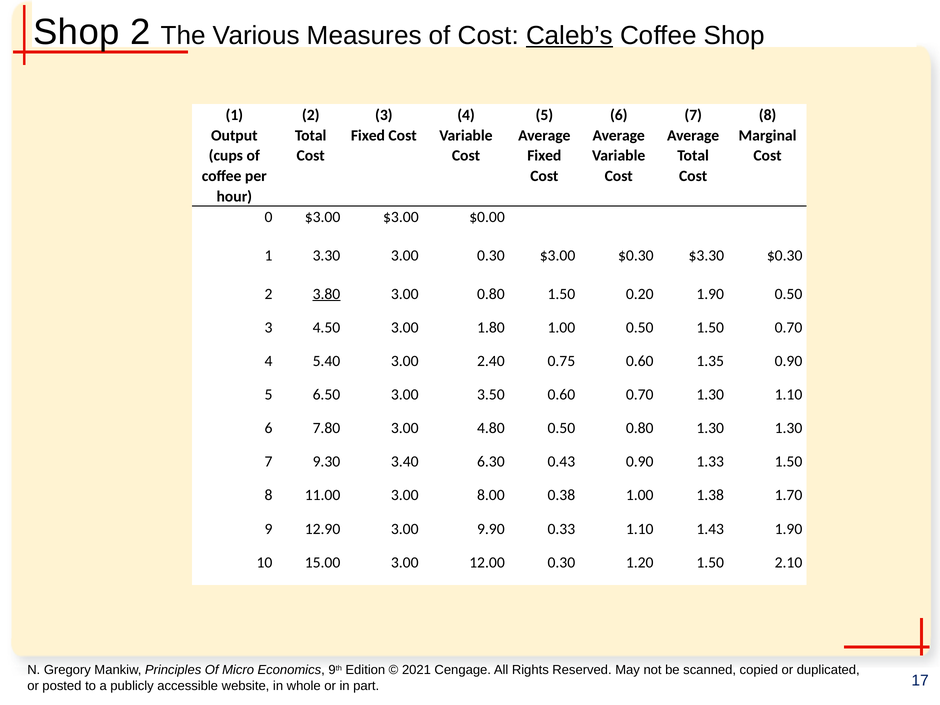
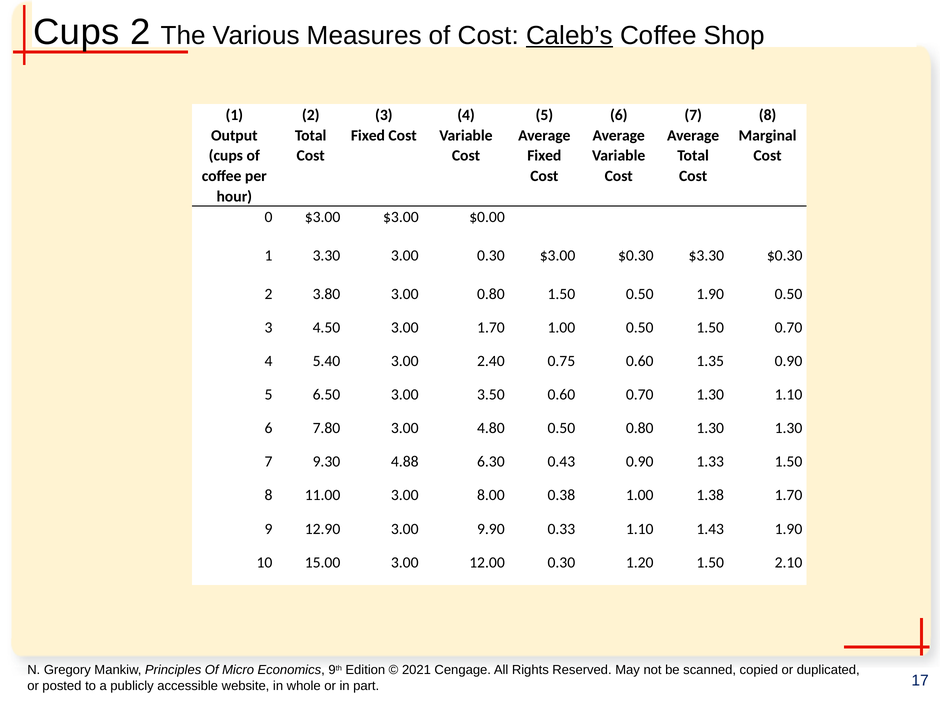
Shop: Shop -> Cups (76, 32)
3.80 underline: present -> none (326, 294)
1.50 0.20: 0.20 -> 0.50 (640, 294)
3.00 1.80: 1.80 -> 1.70 (491, 327)
3.40: 3.40 -> 4.88 (405, 462)
